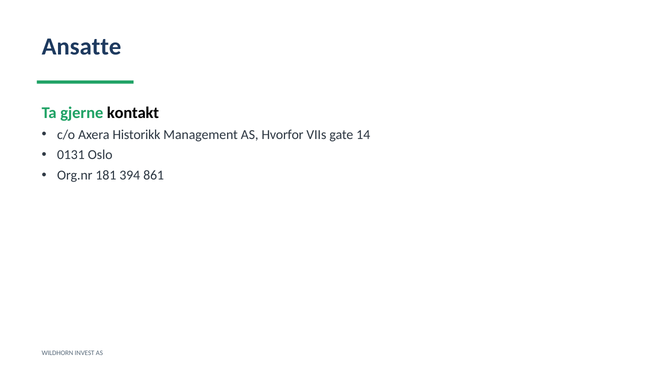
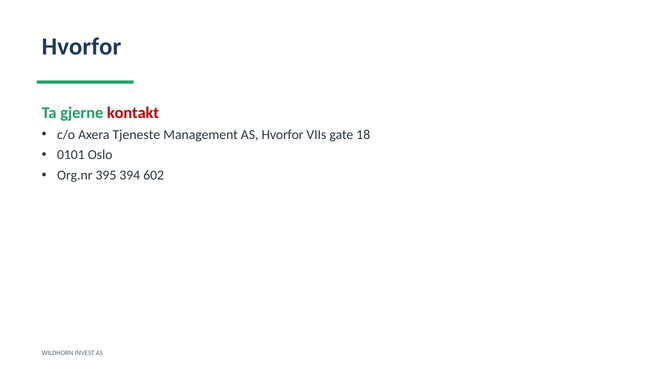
Ansatte: Ansatte -> Hvorfor (81, 47)
kontakt colour: black -> red (133, 113)
Historikk: Historikk -> Tjeneste (136, 135)
14: 14 -> 18 (363, 135)
0131: 0131 -> 0101 (71, 155)
181: 181 -> 395 (106, 176)
861: 861 -> 602 (154, 176)
